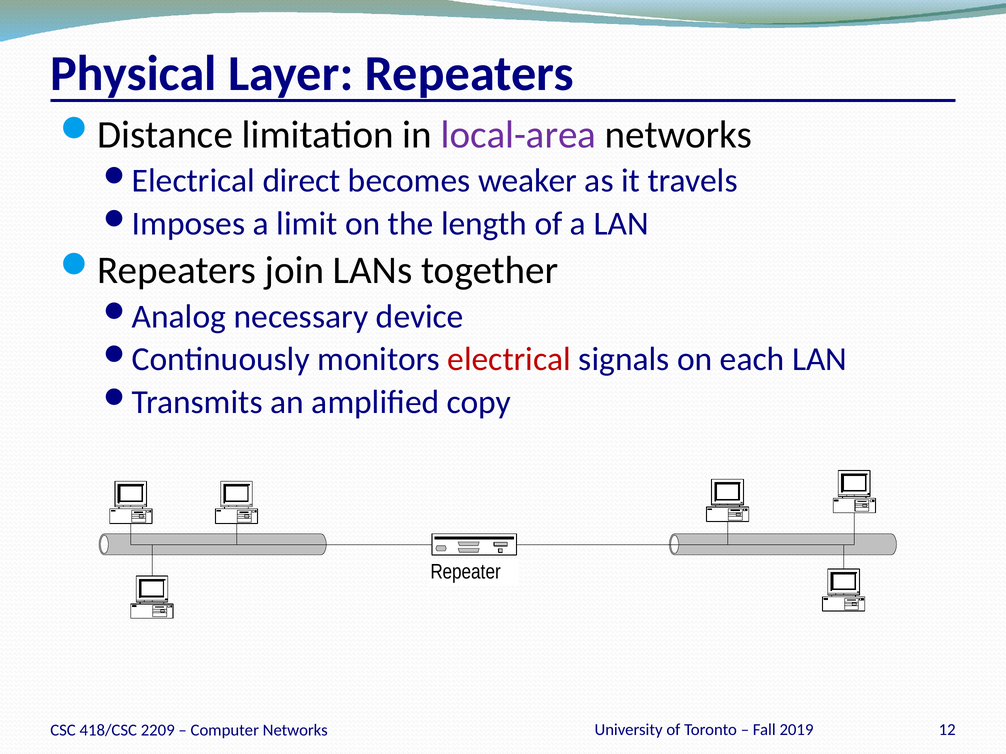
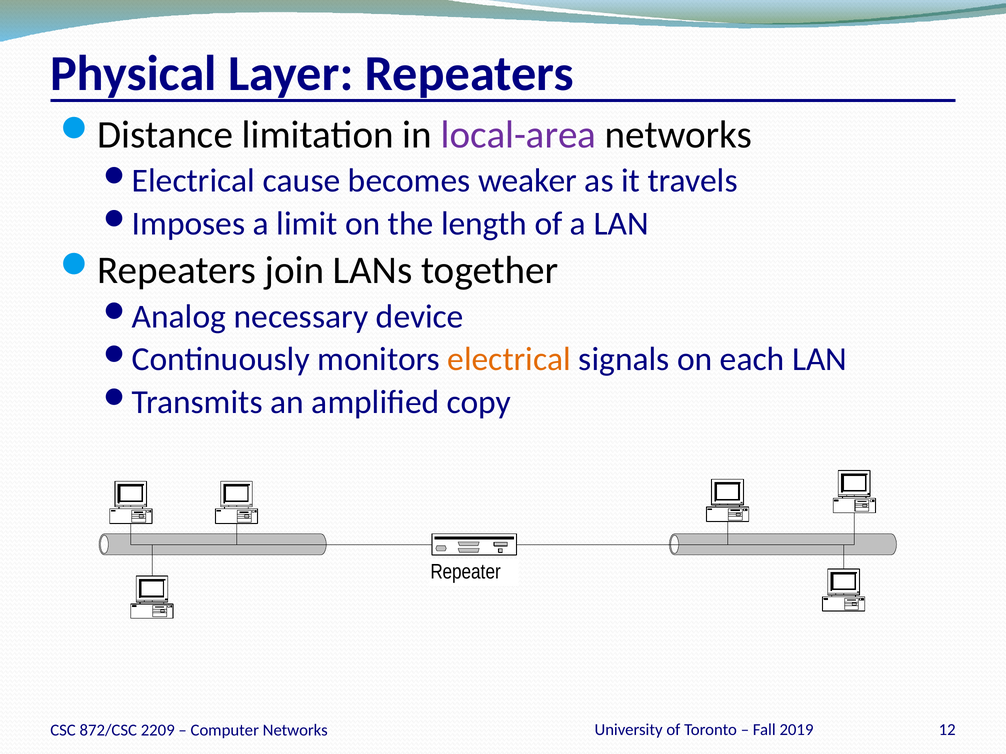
direct: direct -> cause (301, 181)
electrical colour: red -> orange (509, 360)
418/CSC: 418/CSC -> 872/CSC (108, 731)
